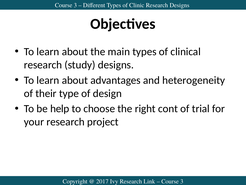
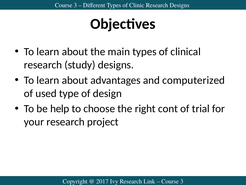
heterogeneity: heterogeneity -> computerized (194, 80)
their: their -> used (46, 93)
